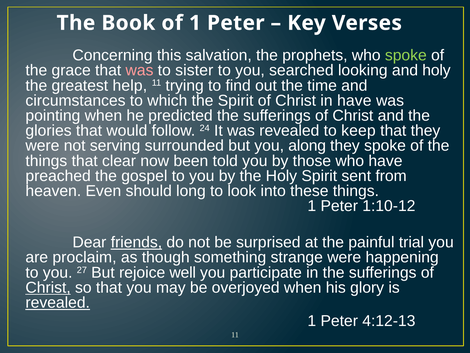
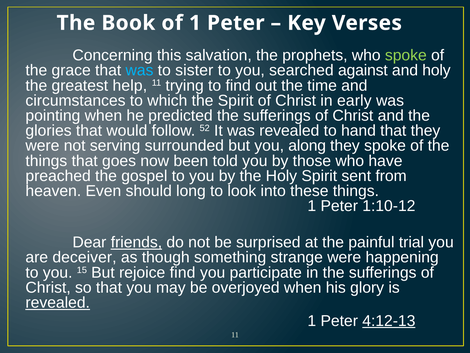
was colour: pink -> light blue (139, 70)
looking: looking -> against (363, 70)
in have: have -> early (354, 100)
24: 24 -> 52 (205, 128)
keep: keep -> hand (359, 131)
clear: clear -> goes (119, 161)
proclaim: proclaim -> deceiver (84, 257)
27: 27 -> 15 (82, 270)
rejoice well: well -> find (183, 272)
Christ underline: present -> none (48, 287)
4:12-13 underline: none -> present (389, 320)
